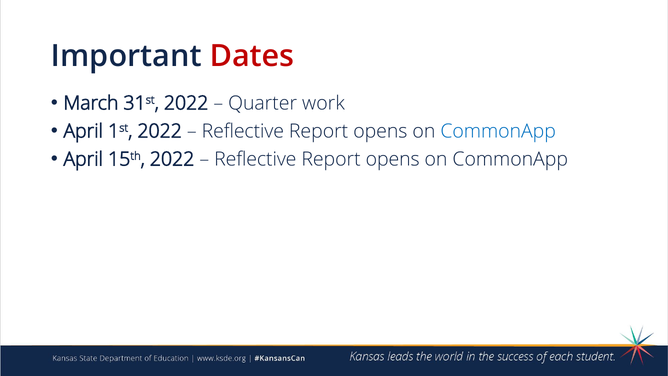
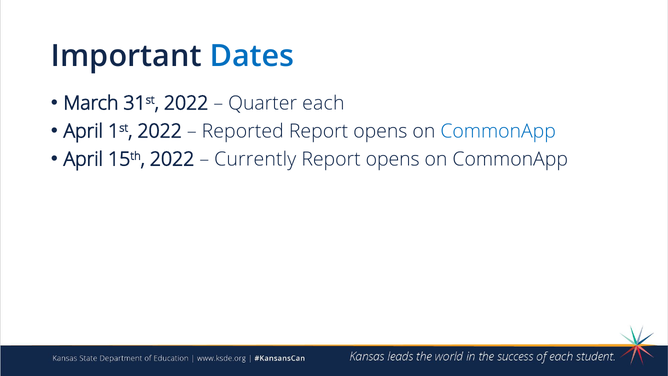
Dates colour: red -> blue (252, 56)
work: work -> each (323, 103)
Reflective: Reflective -> Reported (243, 131)
Reflective: Reflective -> Currently (255, 159)
